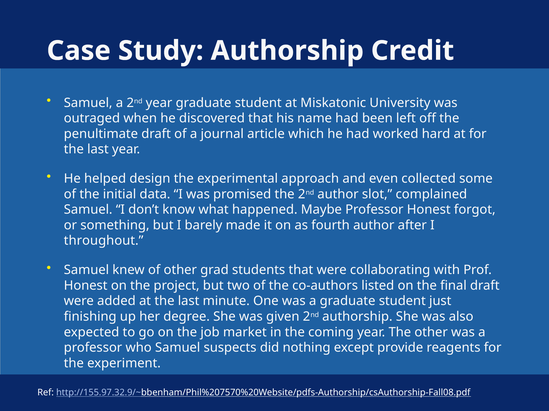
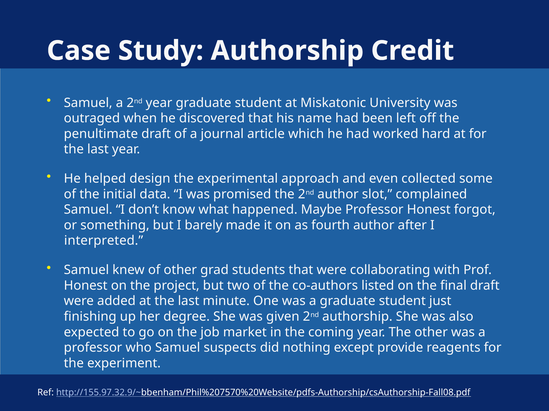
throughout: throughout -> interpreted (104, 241)
